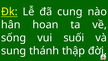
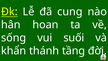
sung: sung -> khẩn (14, 51)
thập: thập -> tầng (74, 51)
